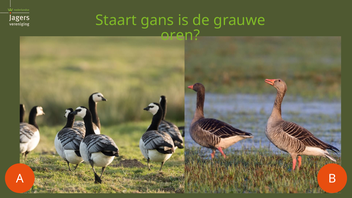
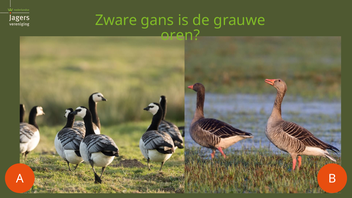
Staart: Staart -> Zware (116, 20)
